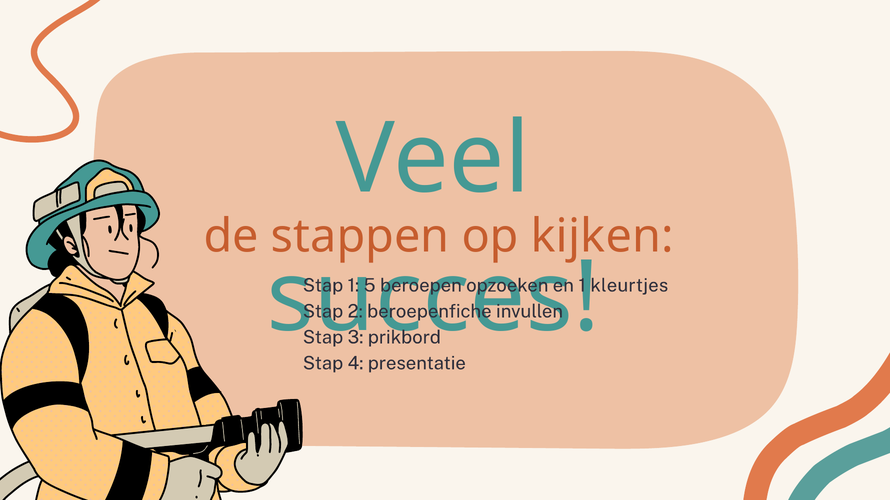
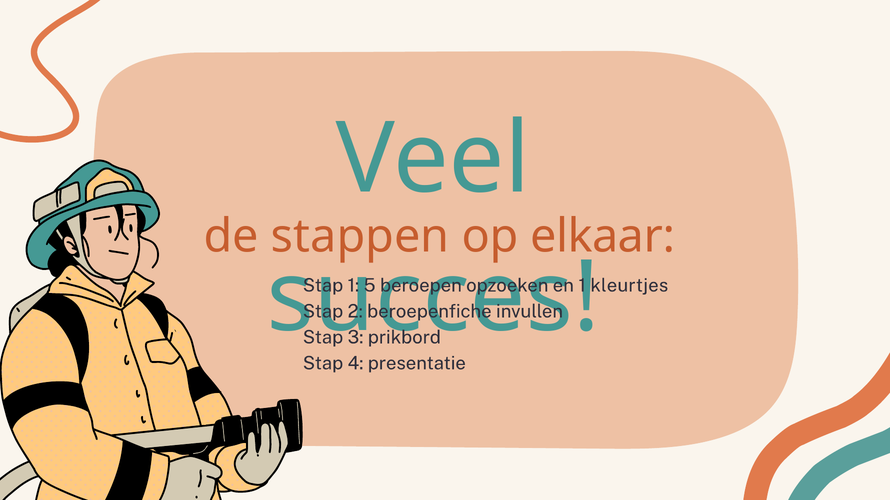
kijken: kijken -> elkaar (603, 237)
